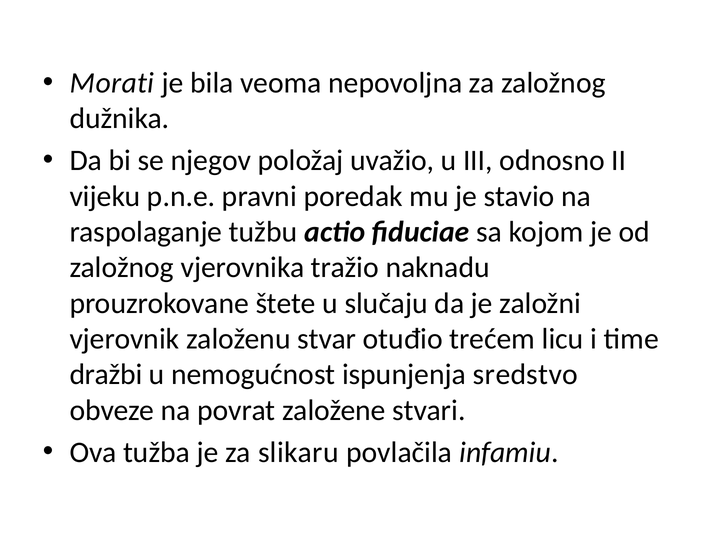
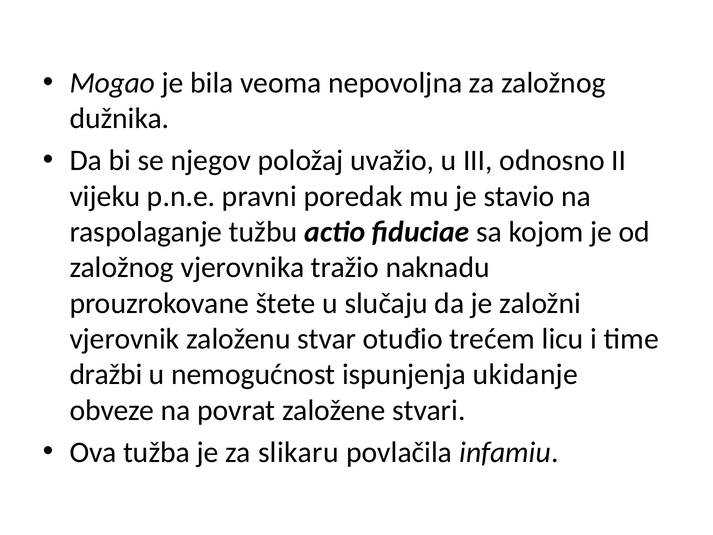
Morati: Morati -> Mogao (112, 83)
sredstvo: sredstvo -> ukidanje (525, 374)
